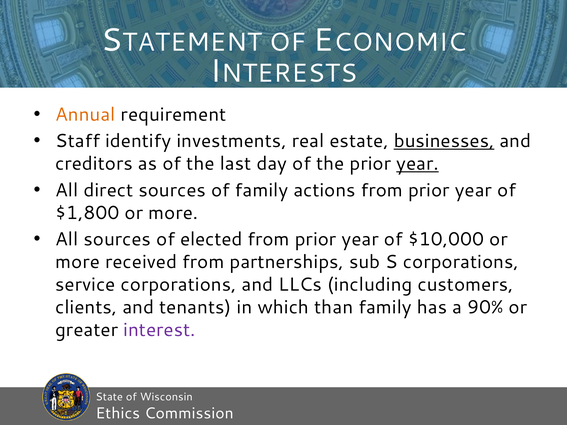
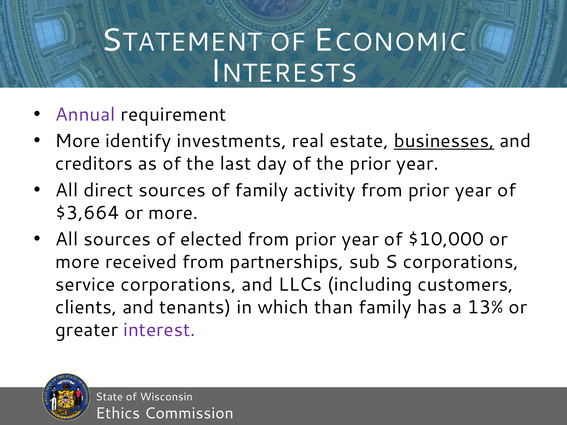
Annual colour: orange -> purple (85, 115)
Staff: Staff -> More (78, 141)
year underline: present -> none (418, 164)
actions: actions -> activity (324, 190)
$1,800: $1,800 -> $3,664 (87, 213)
90%: 90% -> 13% (485, 307)
